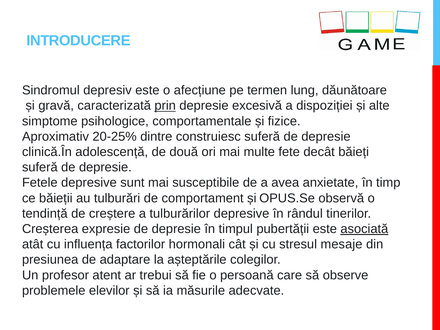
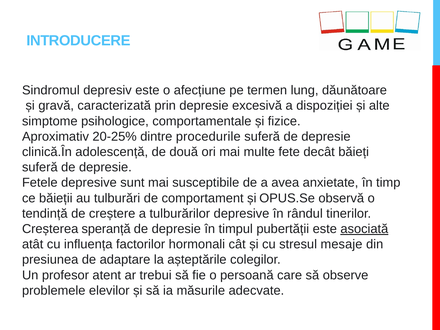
prin underline: present -> none (165, 106)
construiesc: construiesc -> procedurile (208, 137)
expresie: expresie -> speranță (106, 229)
